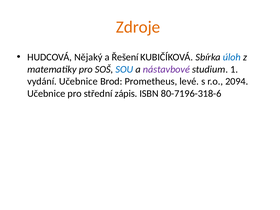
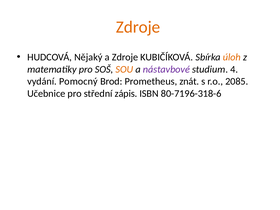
a Řešení: Řešení -> Zdroje (125, 57)
úloh colour: blue -> orange (232, 57)
SOU colour: blue -> orange (124, 69)
1: 1 -> 4 (234, 69)
vydání Učebnice: Učebnice -> Pomocný (78, 81)
levé: levé -> znát (189, 81)
2094: 2094 -> 2085 (237, 81)
